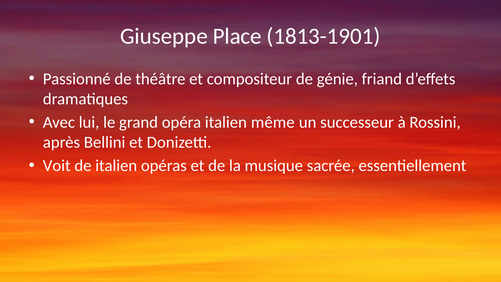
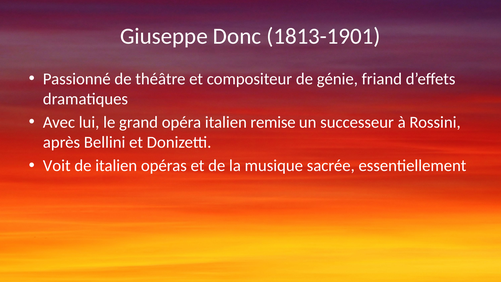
Place: Place -> Donc (237, 36)
même: même -> remise (273, 122)
